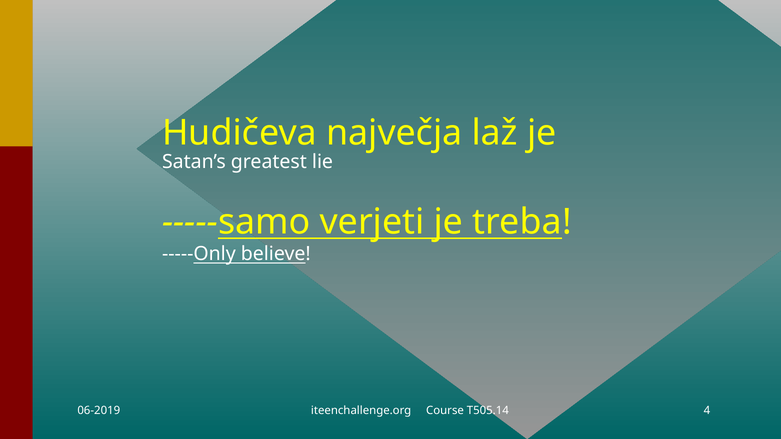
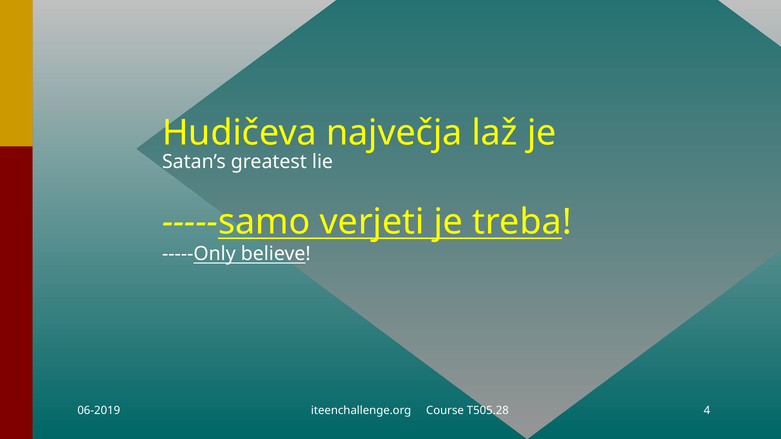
T505.14: T505.14 -> T505.28 (488, 411)
